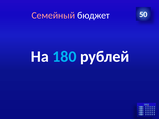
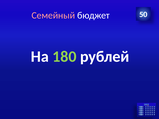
180 colour: light blue -> light green (64, 57)
